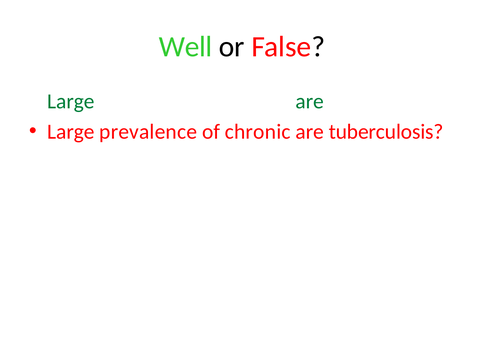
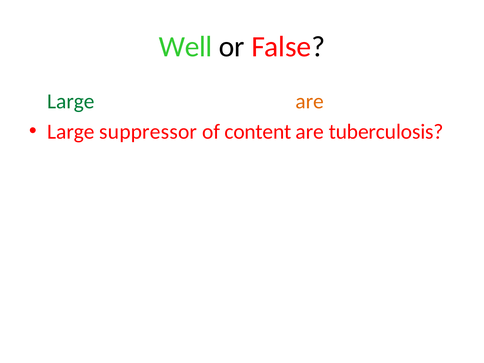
are colour: green -> orange (310, 102)
prevalence: prevalence -> suppressor (148, 132)
chronic: chronic -> content (258, 132)
